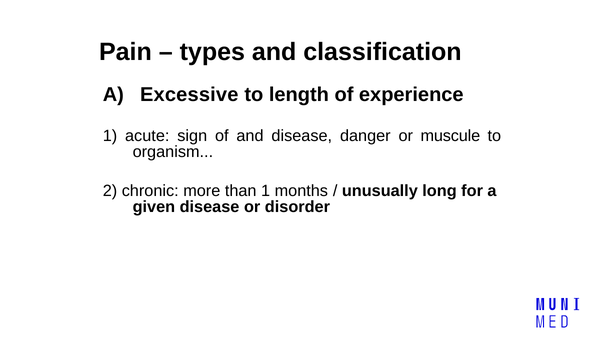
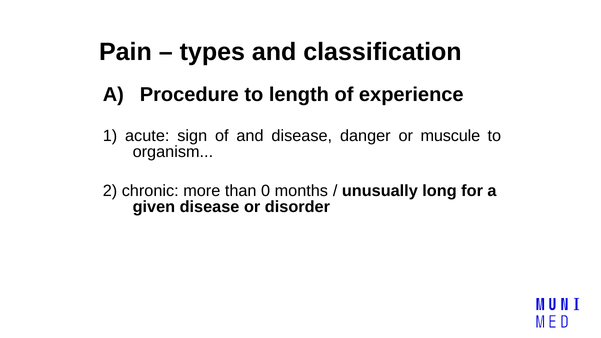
Excessive: Excessive -> Procedure (189, 95)
than 1: 1 -> 0 (266, 191)
